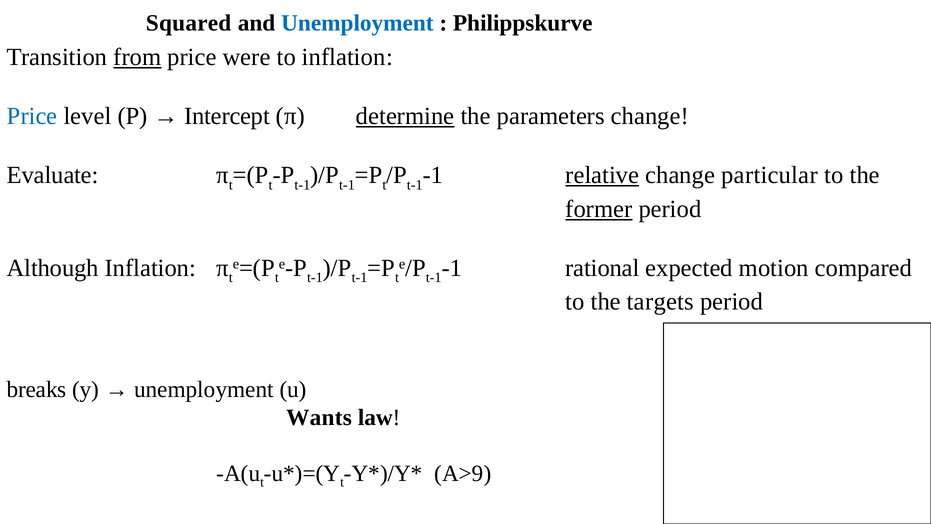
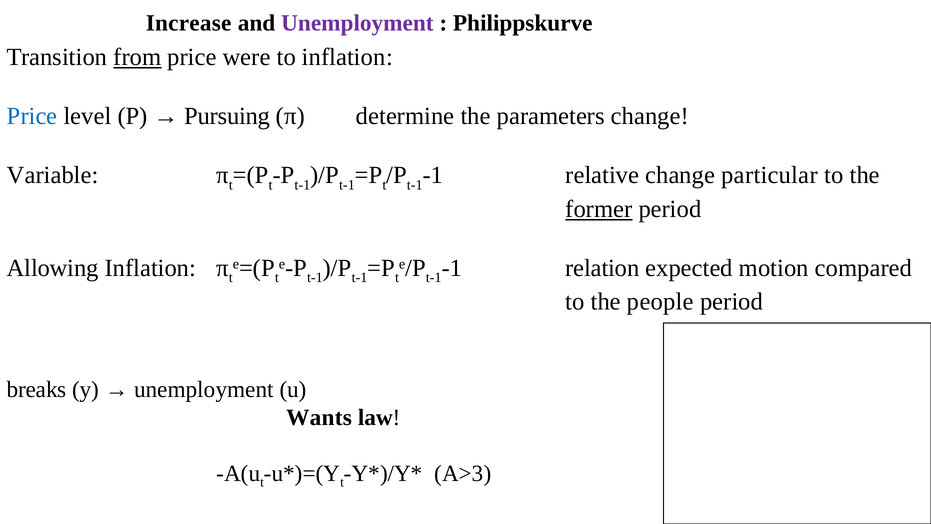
Squared: Squared -> Increase (189, 23)
Unemployment colour: blue -> purple (357, 23)
Intercept: Intercept -> Pursuing (227, 116)
determine underline: present -> none (405, 116)
Evaluate: Evaluate -> Variable (53, 175)
relative underline: present -> none (602, 175)
Although: Although -> Allowing (53, 268)
rational: rational -> relation (602, 268)
targets: targets -> people (660, 302)
A>9: A>9 -> A>3 (463, 473)
